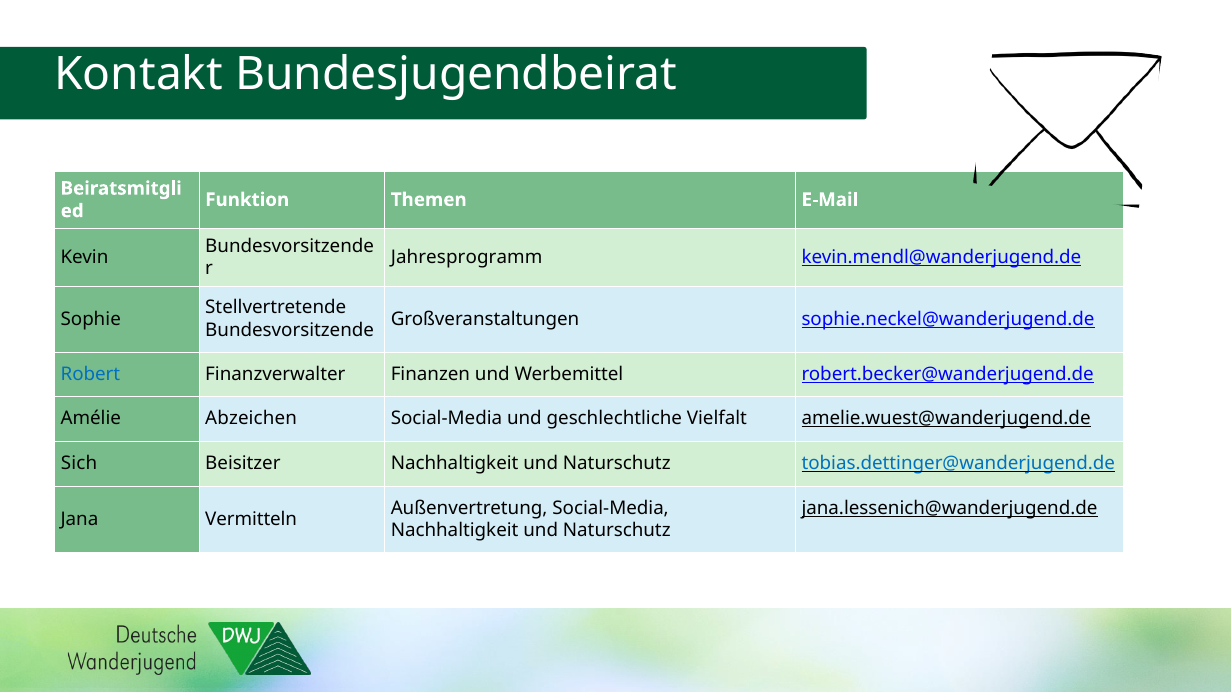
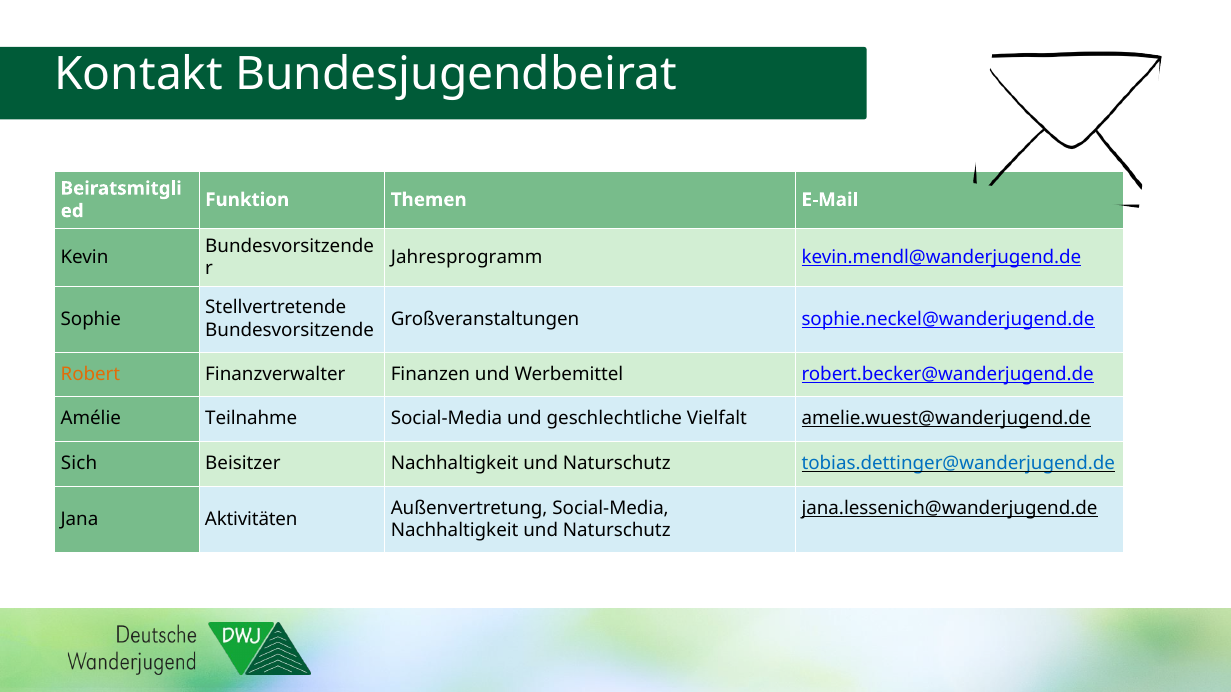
Robert colour: blue -> orange (90, 374)
Abzeichen: Abzeichen -> Teilnahme (251, 419)
Vermitteln: Vermitteln -> Aktivitäten (251, 519)
